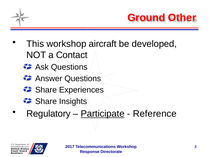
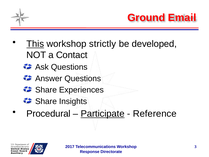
Other: Other -> Email (182, 18)
This underline: none -> present (35, 44)
aircraft: aircraft -> strictly (103, 44)
Regulatory: Regulatory -> Procedural (48, 114)
